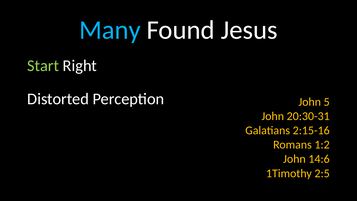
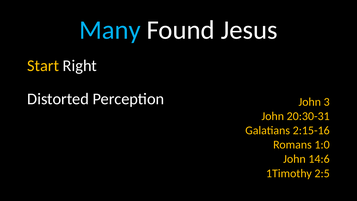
Start colour: light green -> yellow (43, 66)
5: 5 -> 3 (327, 102)
1:2: 1:2 -> 1:0 (322, 145)
